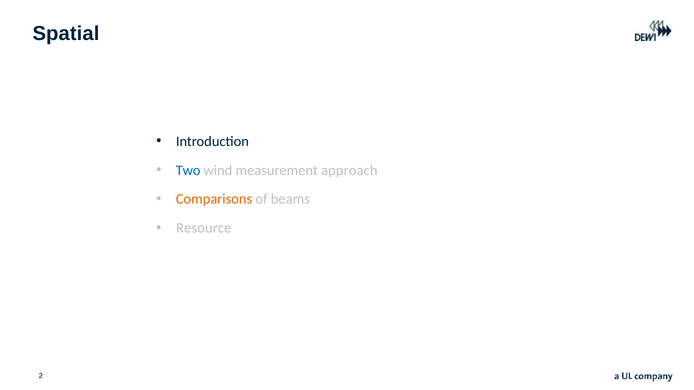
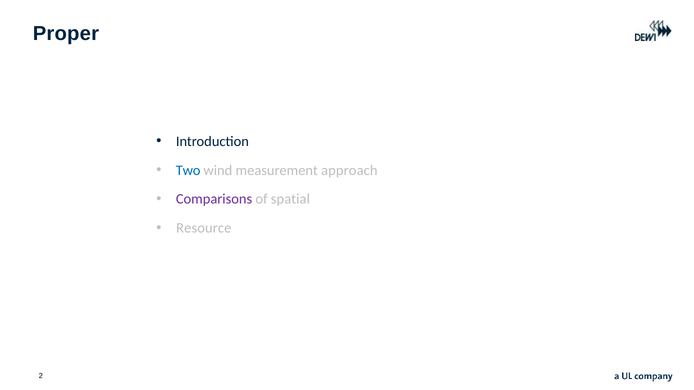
Spatial: Spatial -> Proper (66, 34)
Comparisons colour: orange -> purple (214, 199)
beams: beams -> spatial (290, 199)
